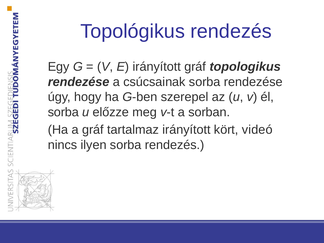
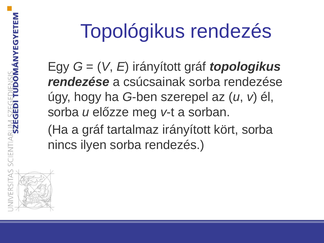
kört videó: videó -> sorba (257, 130)
